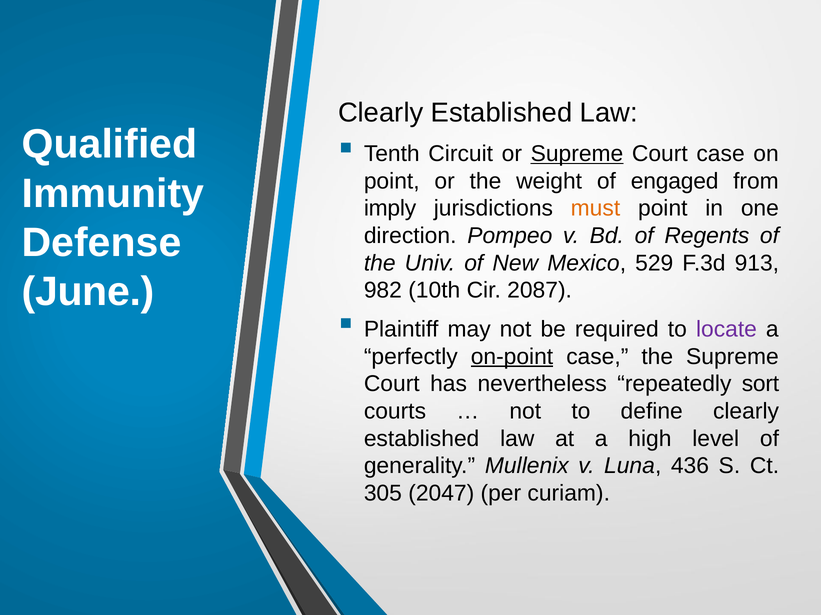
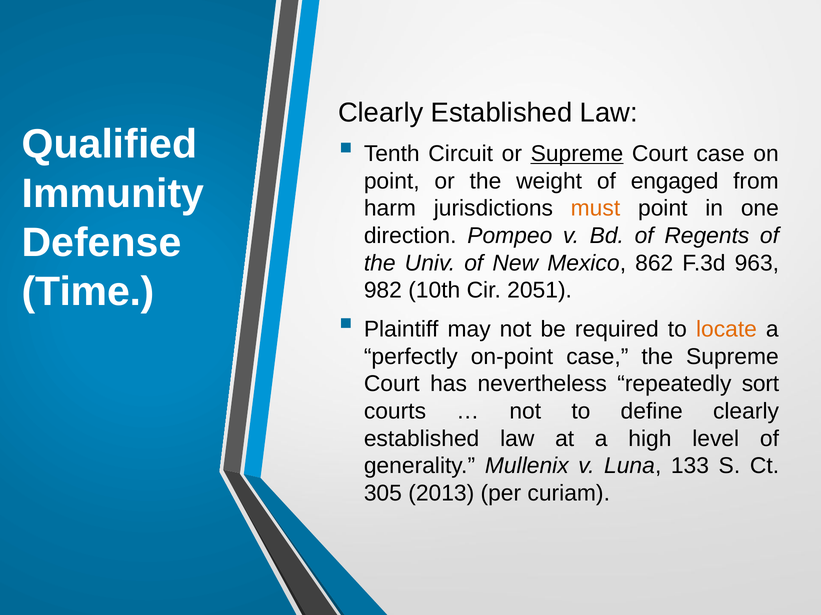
imply: imply -> harm (390, 209)
529: 529 -> 862 (654, 263)
913: 913 -> 963 (757, 263)
June: June -> Time (88, 292)
2087: 2087 -> 2051 (540, 291)
locate colour: purple -> orange (726, 330)
on-point underline: present -> none (512, 357)
436: 436 -> 133 (690, 466)
2047: 2047 -> 2013 (441, 494)
